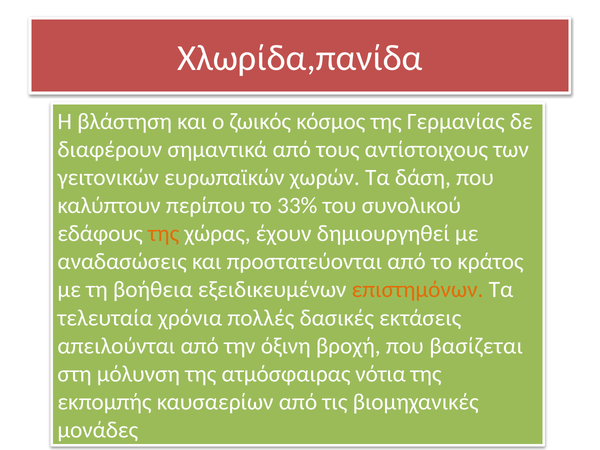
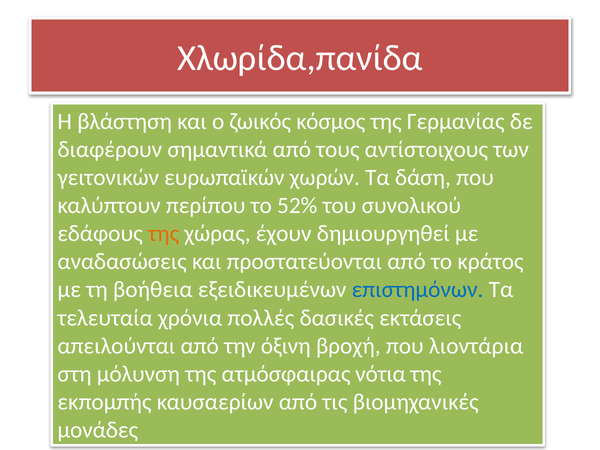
33%: 33% -> 52% (297, 206)
επιστημόνων colour: orange -> blue (418, 290)
βασίζεται: βασίζεται -> λιοντάρια (476, 346)
